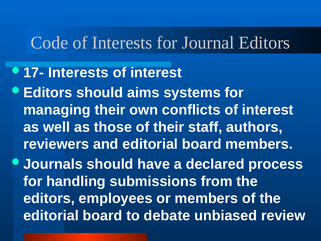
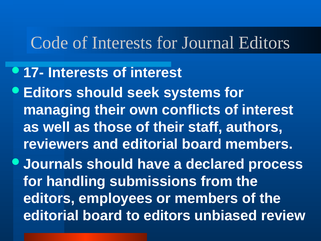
aims: aims -> seek (143, 93)
to debate: debate -> editors (167, 215)
